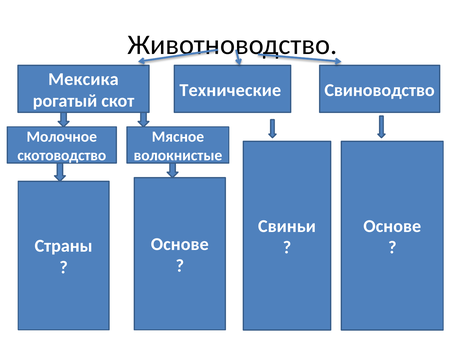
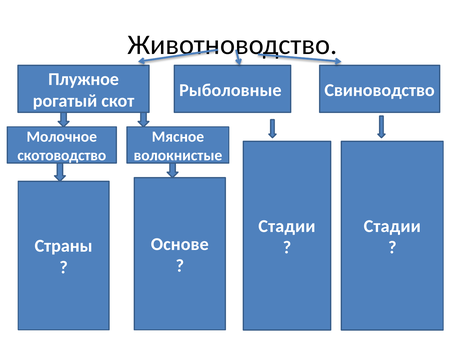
Мексика: Мексика -> Плужное (84, 79)
Технические: Технические -> Рыболовные (230, 90)
Свиньи: Свиньи -> Стадии (287, 227)
Основе: Основе -> Стадии (392, 227)
